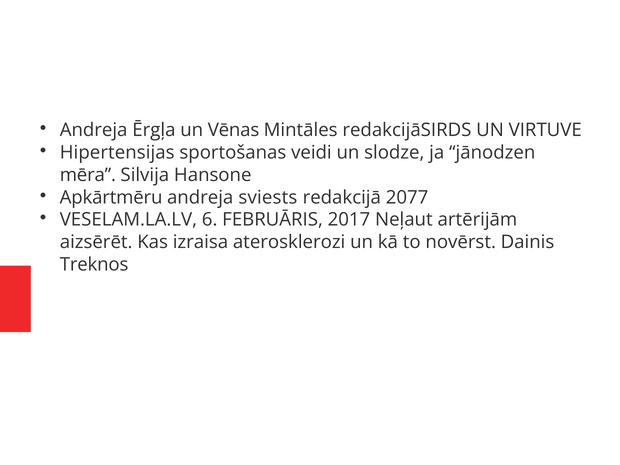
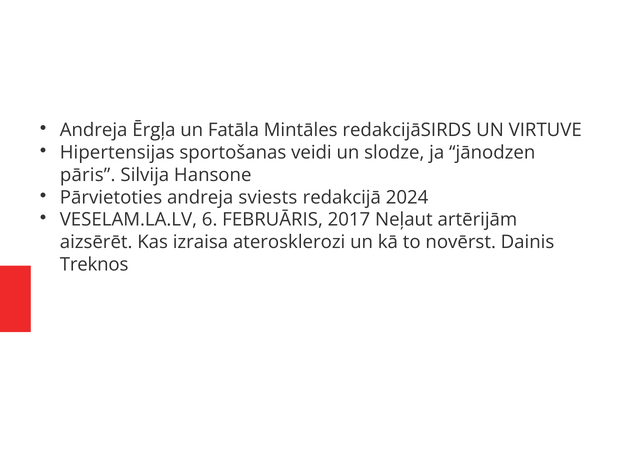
Vēnas: Vēnas -> Fatāla (234, 130)
mēra: mēra -> pāris (88, 175)
Apkārtmēru: Apkārtmēru -> Pārvietoties (111, 197)
2077: 2077 -> 2024 (407, 197)
